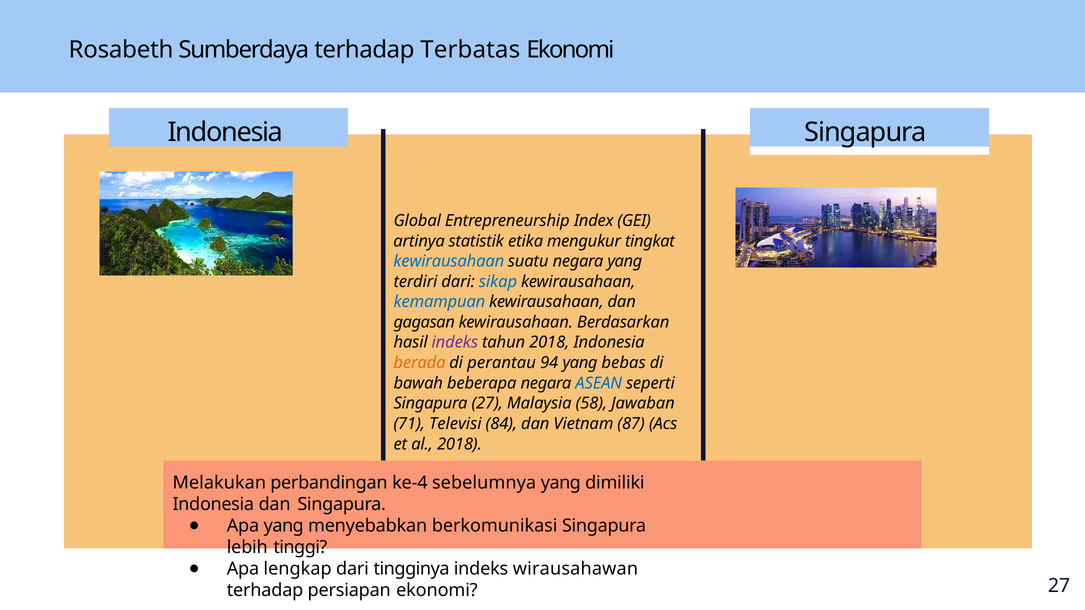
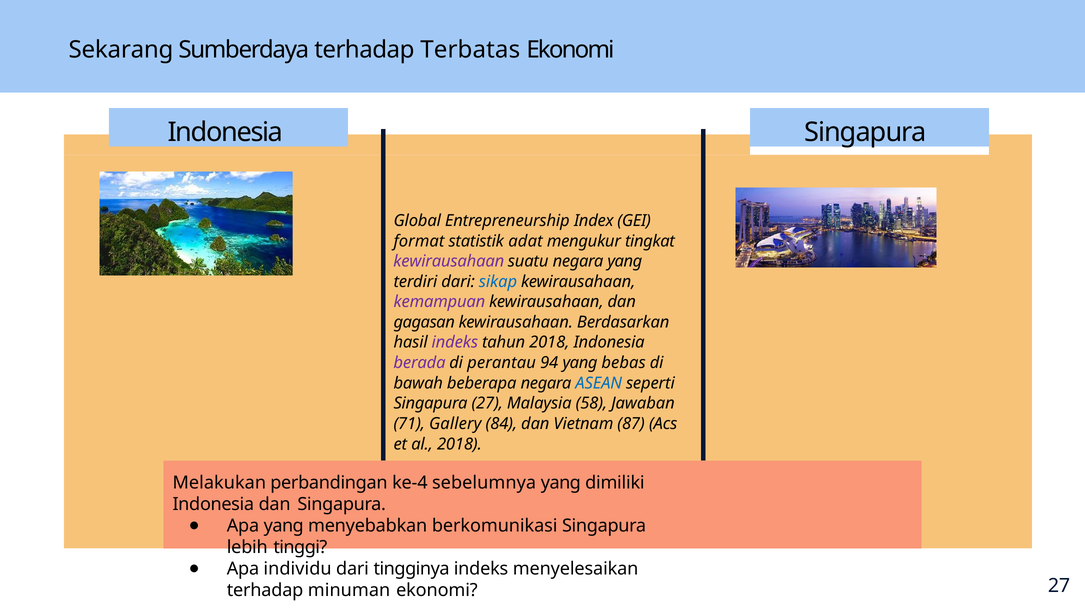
Rosabeth: Rosabeth -> Sekarang (121, 50)
artinya: artinya -> format (419, 241)
etika: etika -> adat (526, 241)
kewirausahaan colour: blue -> purple (449, 262)
kemampuan colour: blue -> purple (439, 302)
berada colour: orange -> purple (420, 363)
Televisi: Televisi -> Gallery (455, 424)
lengkap: lengkap -> individu (298, 569)
wirausahawan: wirausahawan -> menyelesaikan (576, 569)
persiapan: persiapan -> minuman (349, 591)
